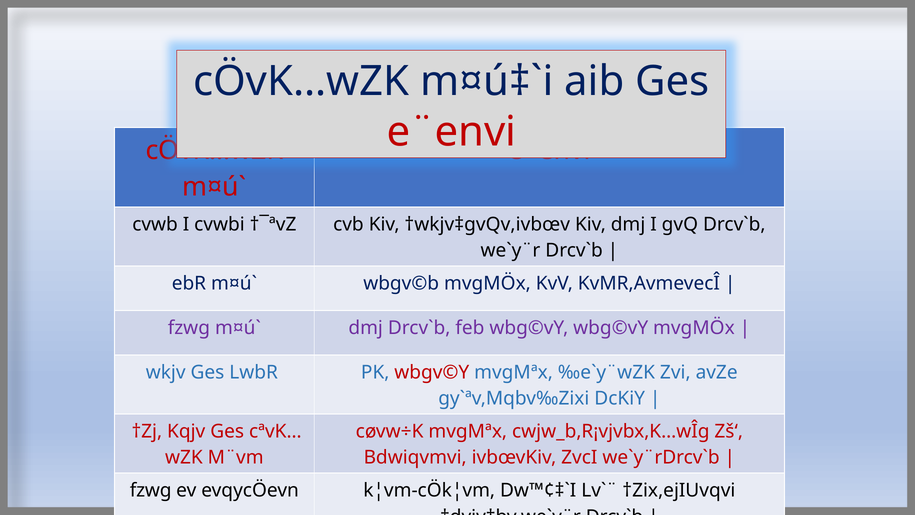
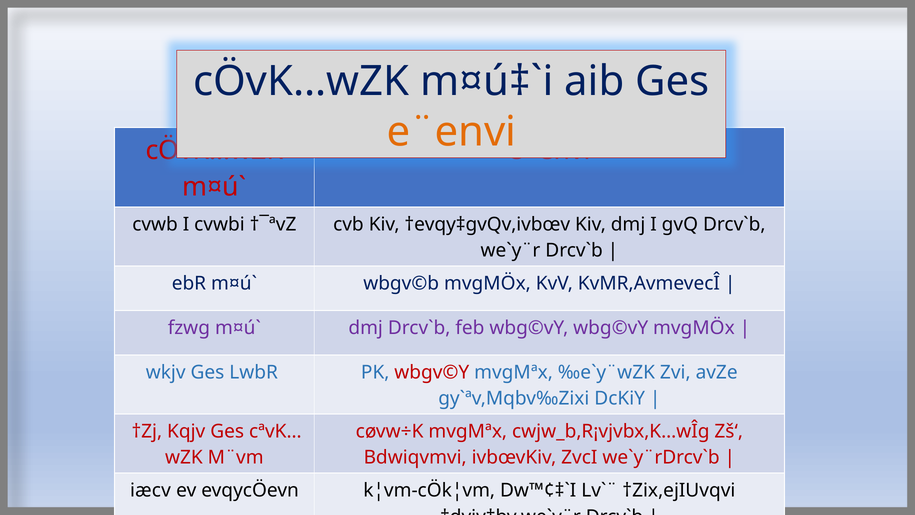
e¨envi colour: red -> orange (451, 132)
†wkjv‡gvQv,ivbœv: †wkjv‡gvQv,ivbœv -> †evqy‡gvQv,ivbœv (487, 224)
fzwg: fzwg -> iæcv (150, 490)
